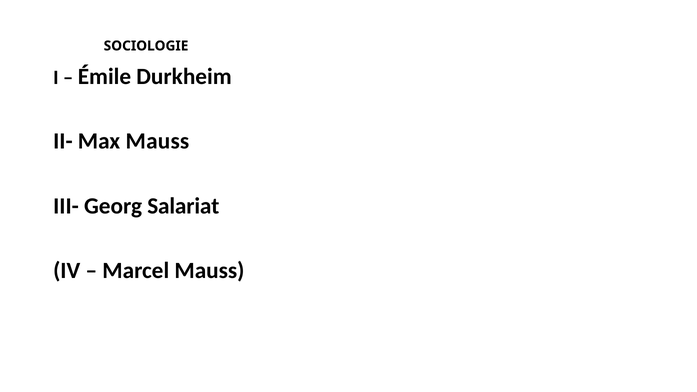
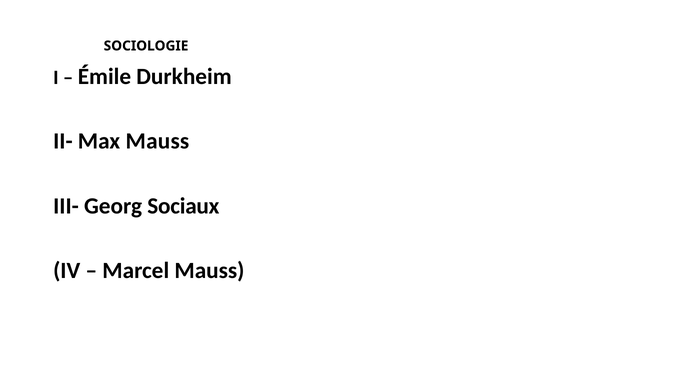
Salariat: Salariat -> Sociaux (183, 206)
